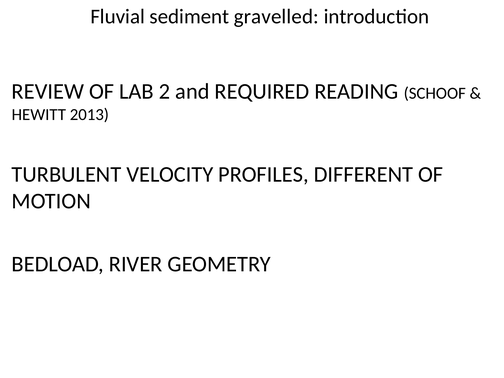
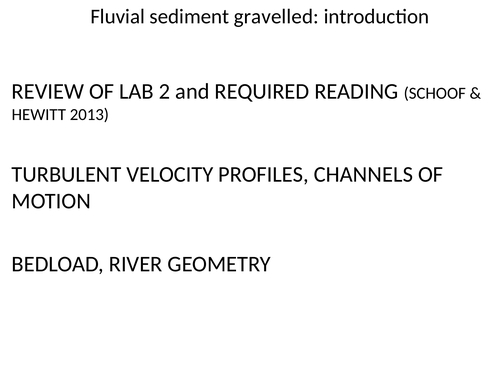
DIFFERENT: DIFFERENT -> CHANNELS (363, 174)
